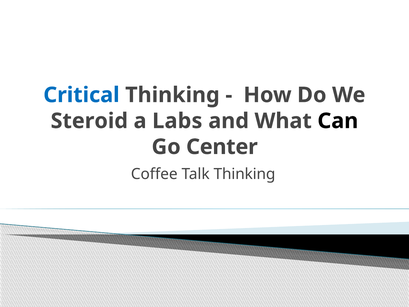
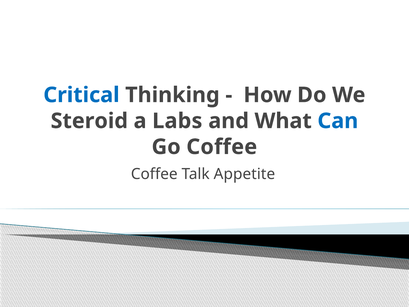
Can colour: black -> blue (338, 121)
Go Center: Center -> Coffee (222, 147)
Talk Thinking: Thinking -> Appetite (244, 174)
